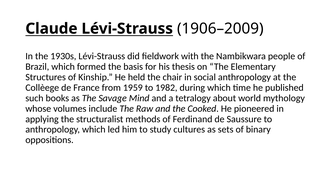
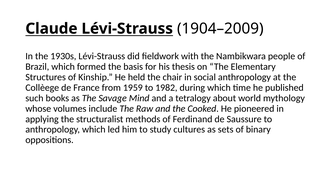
1906–2009: 1906–2009 -> 1904–2009 (220, 29)
